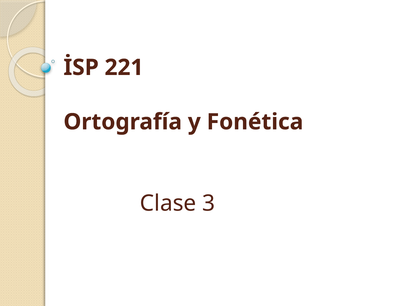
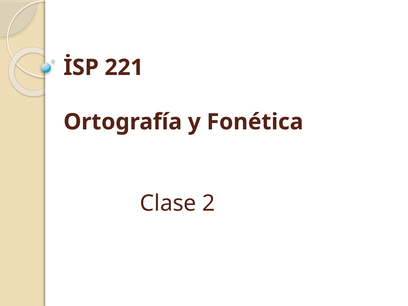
3: 3 -> 2 (209, 203)
